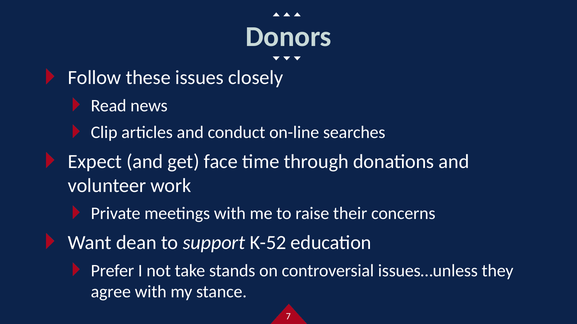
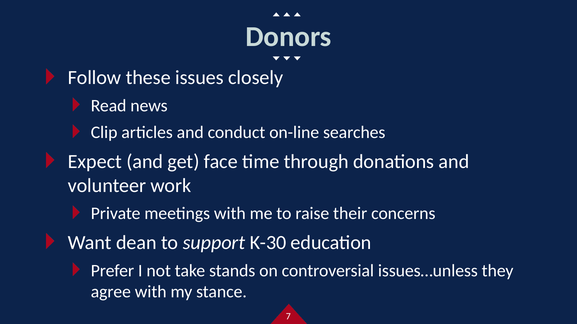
K-52: K-52 -> K-30 (268, 243)
